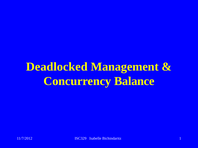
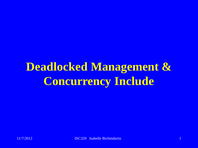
Balance: Balance -> Include (134, 81)
